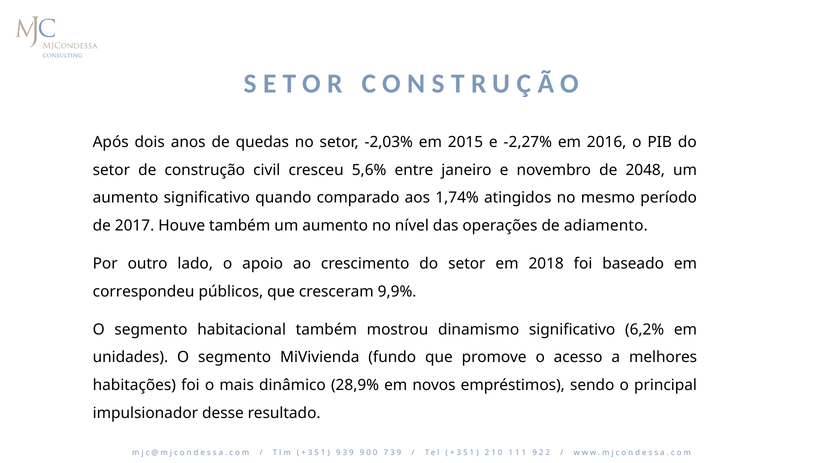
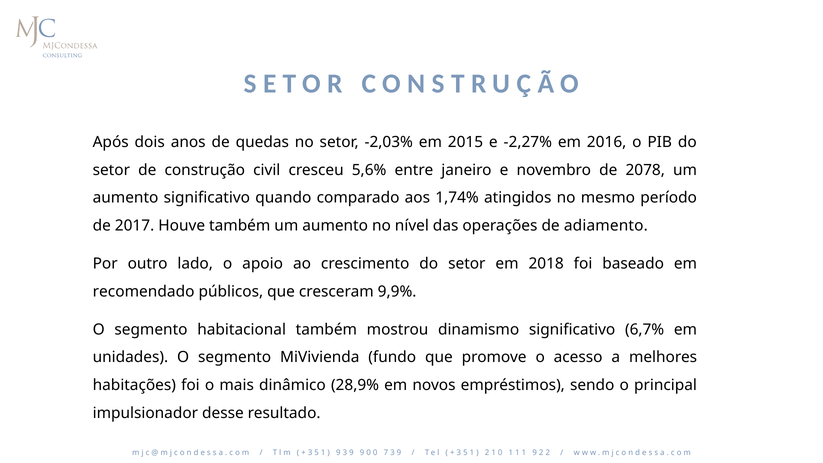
2048: 2048 -> 2078 (645, 170)
correspondeu: correspondeu -> recomendado (144, 291)
6,2%: 6,2% -> 6,7% (645, 330)
